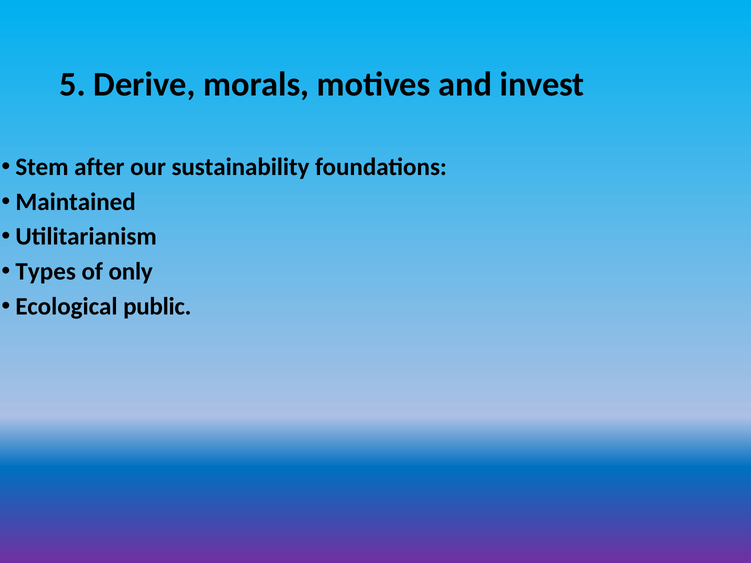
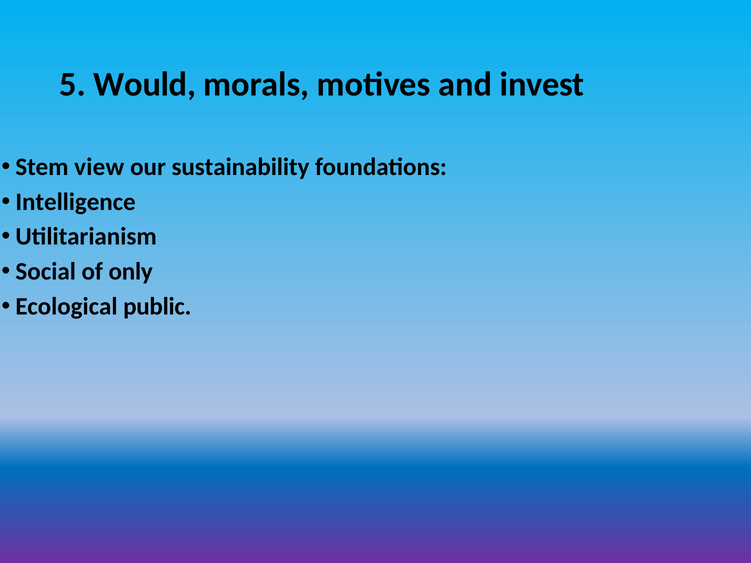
Derive: Derive -> Would (145, 84)
after: after -> view (99, 167)
Maintained: Maintained -> Intelligence (76, 202)
Types: Types -> Social (46, 272)
